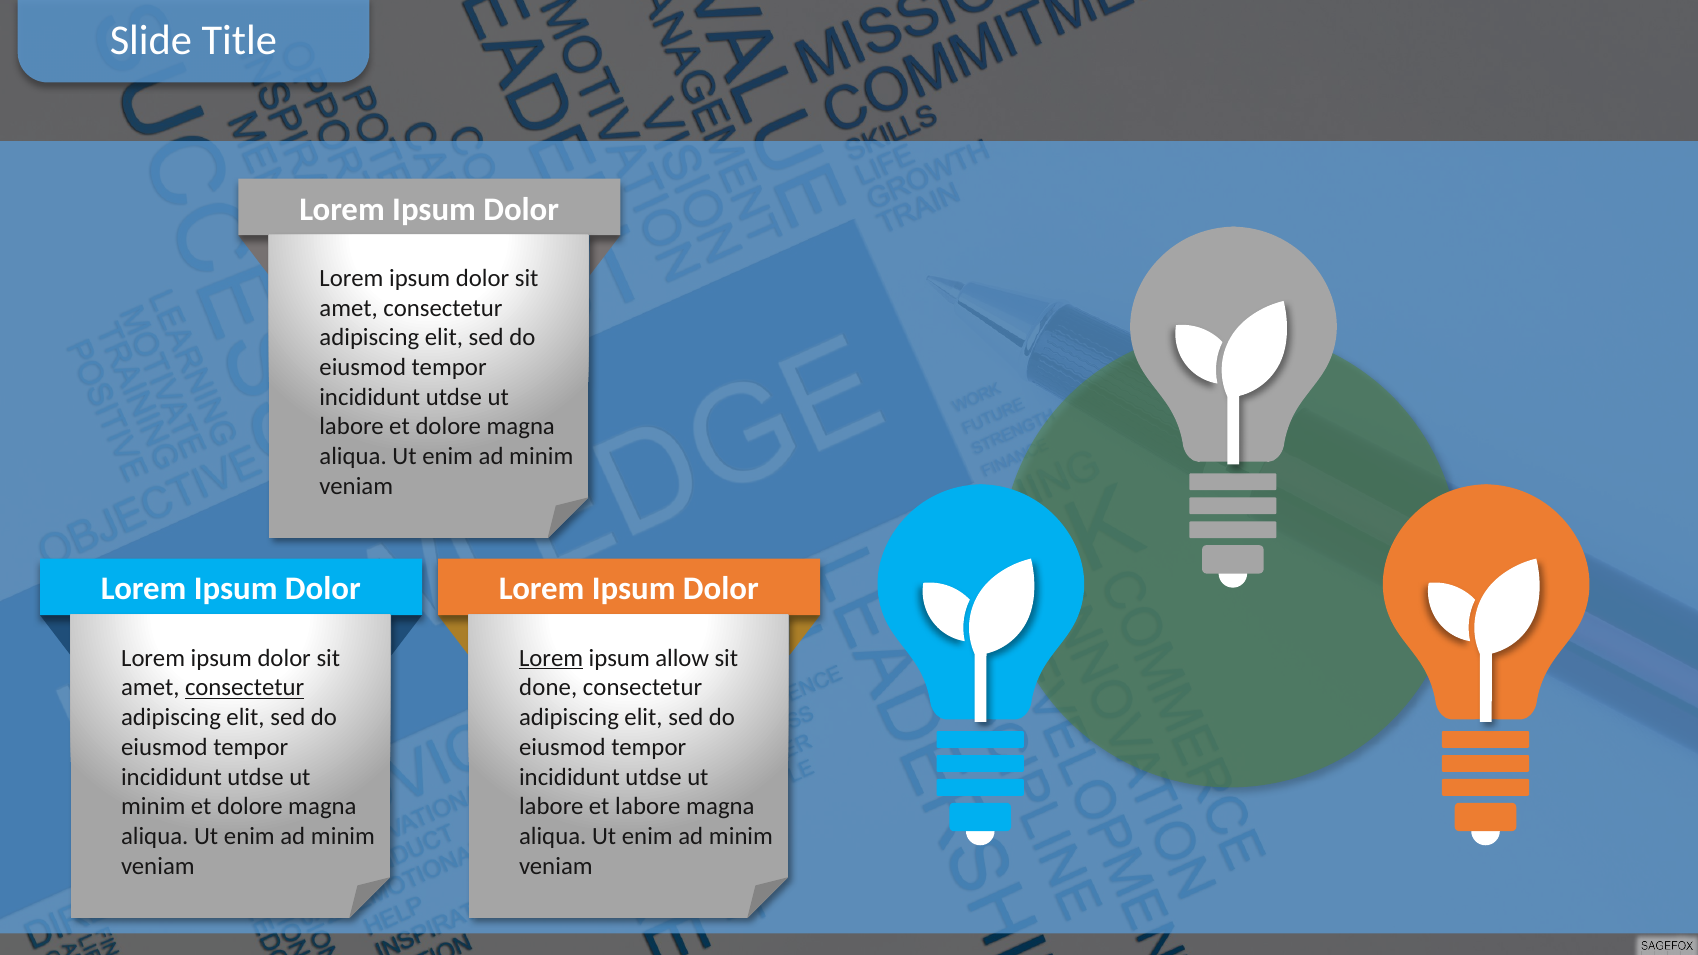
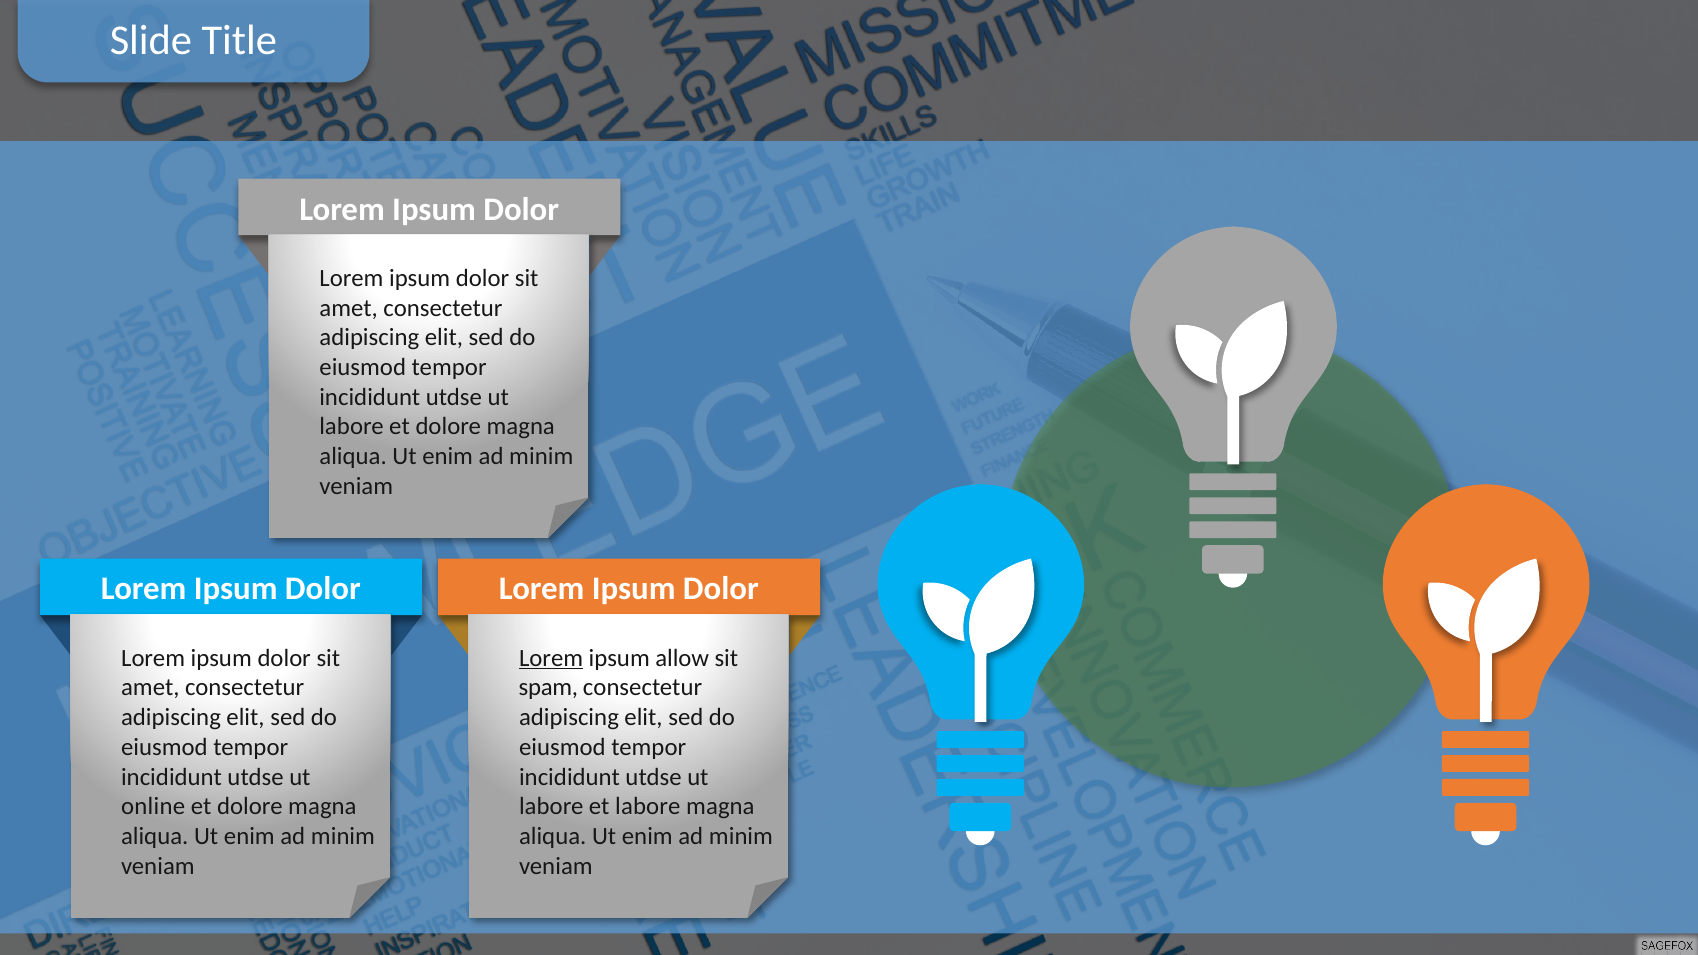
consectetur underline: present -> none (245, 688)
done: done -> spam (548, 688)
minim: minim -> online (153, 807)
